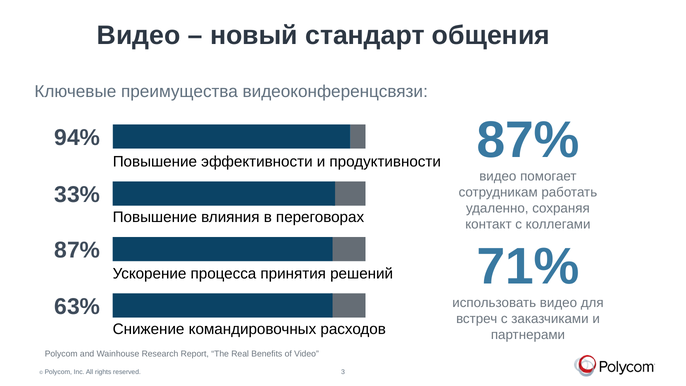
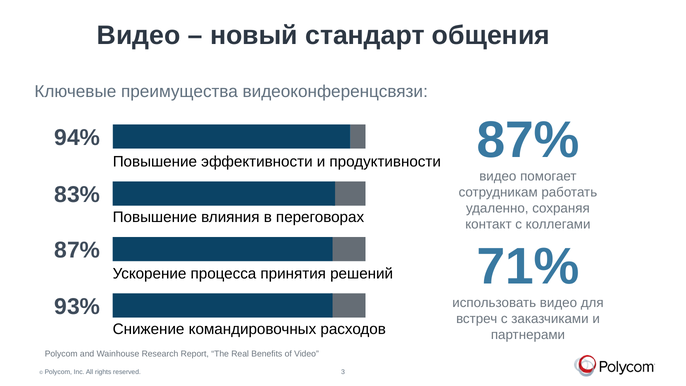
33%: 33% -> 83% (77, 195)
63%: 63% -> 93% (77, 306)
